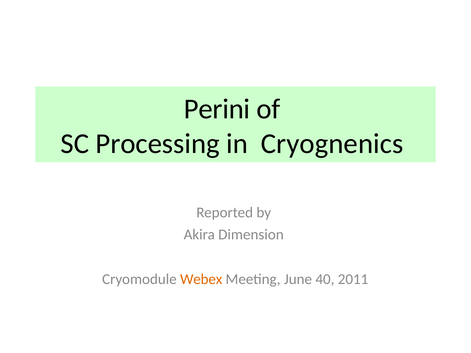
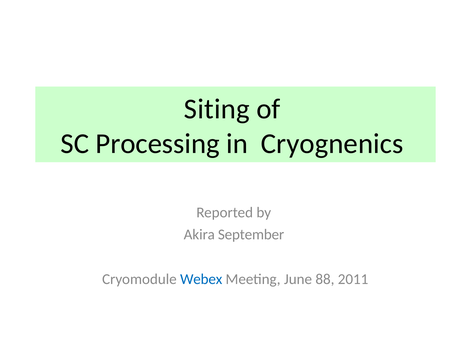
Perini: Perini -> Siting (217, 109)
Dimension: Dimension -> September (251, 235)
Webex colour: orange -> blue (201, 279)
40: 40 -> 88 (325, 279)
